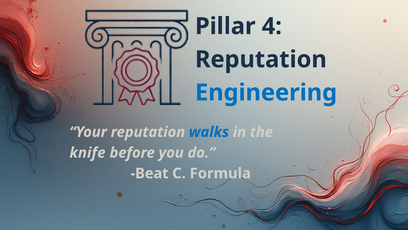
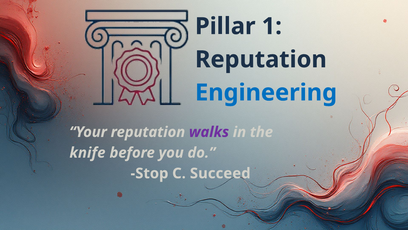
4: 4 -> 1 (272, 26)
walks colour: blue -> purple (209, 132)
Beat: Beat -> Stop (149, 173)
Formula: Formula -> Succeed (220, 173)
